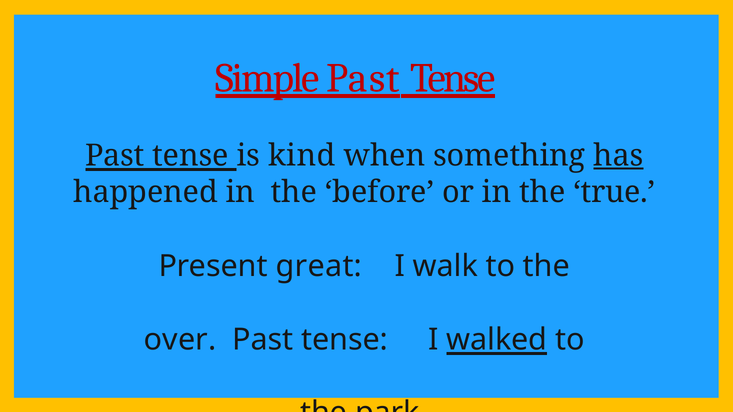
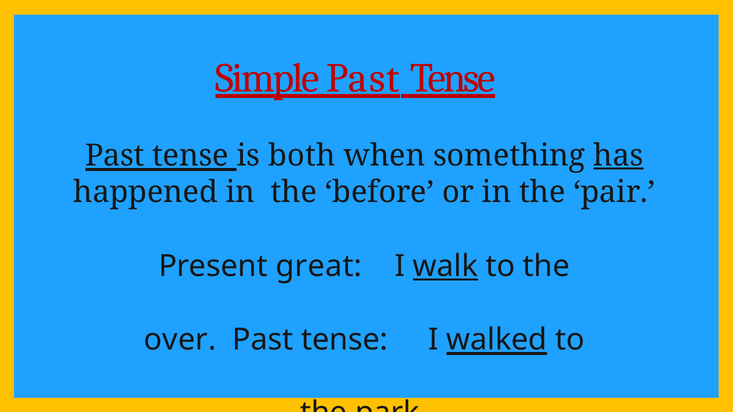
kind: kind -> both (302, 156)
true: true -> pair (614, 192)
walk underline: none -> present (445, 266)
